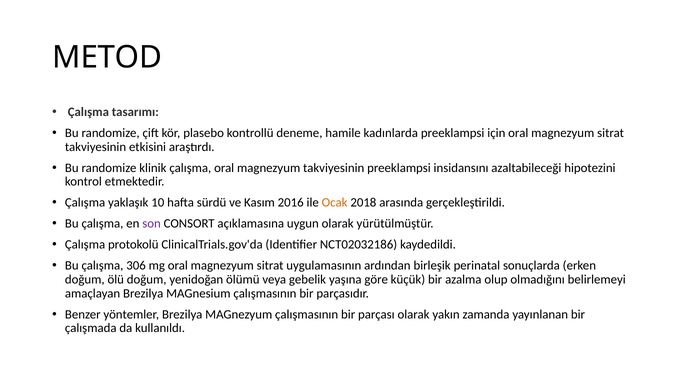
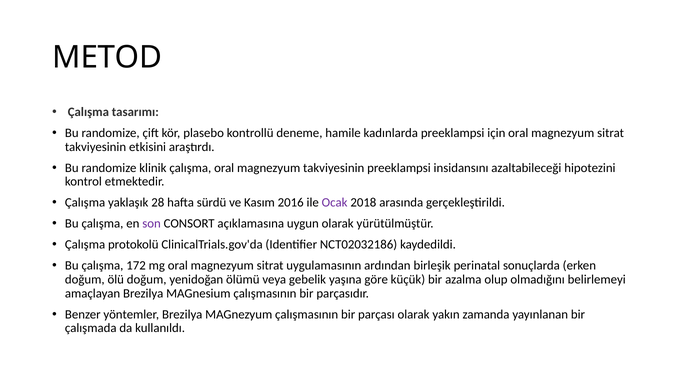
10: 10 -> 28 (158, 203)
Ocak colour: orange -> purple (335, 203)
306: 306 -> 172 (136, 265)
